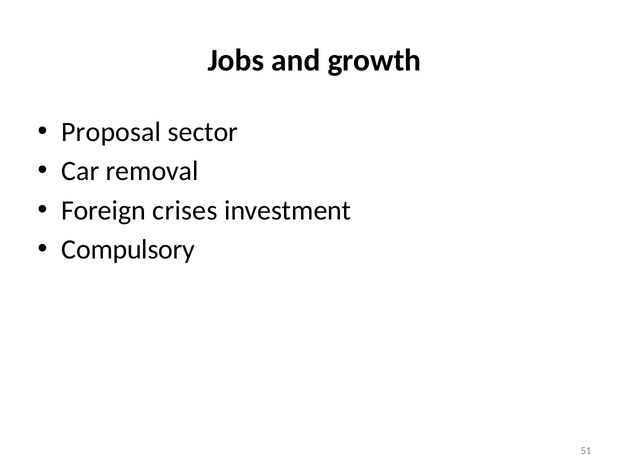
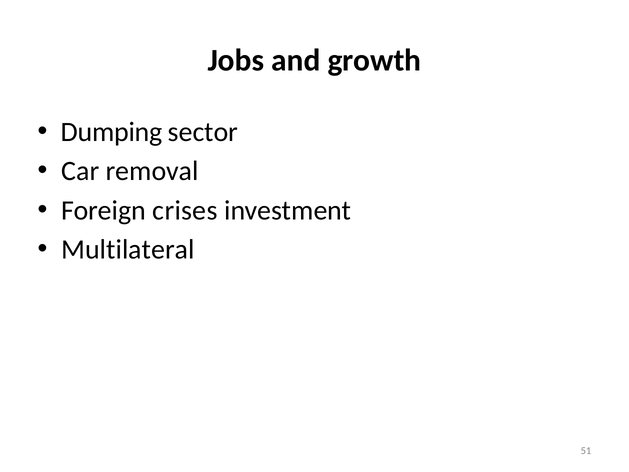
Proposal: Proposal -> Dumping (111, 132)
Compulsory: Compulsory -> Multilateral (128, 249)
